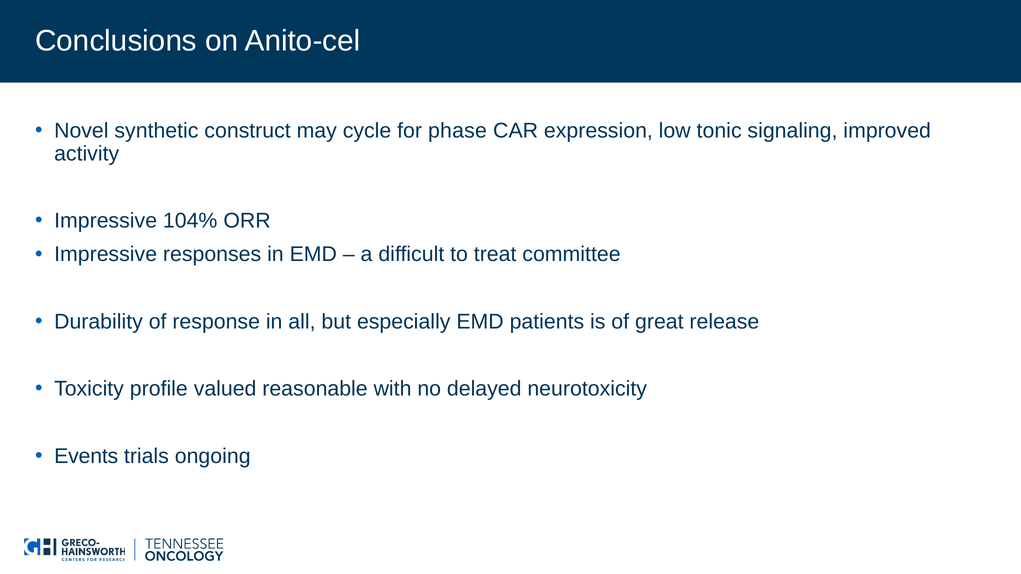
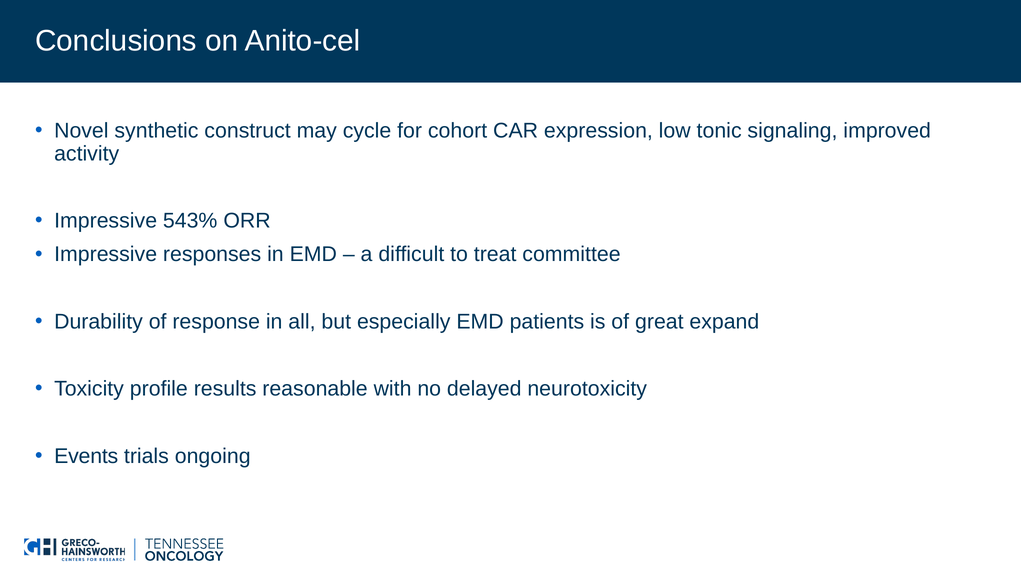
phase: phase -> cohort (458, 131)
104%: 104% -> 543% (190, 221)
release: release -> expand (724, 322)
valued: valued -> results (225, 389)
